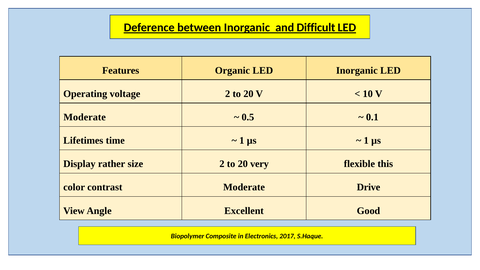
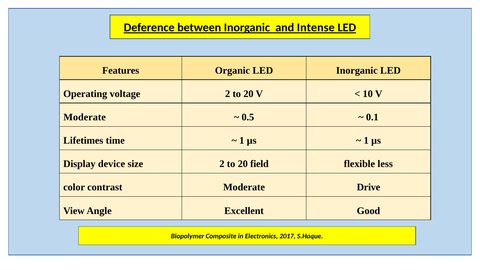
Difficult: Difficult -> Intense (316, 28)
rather: rather -> device (112, 164)
very: very -> field (259, 164)
this: this -> less (385, 164)
